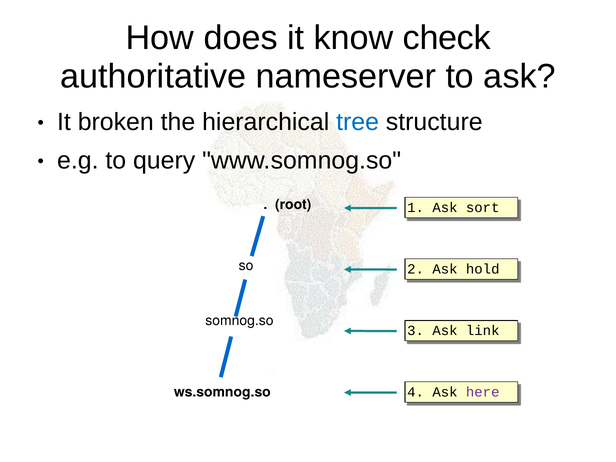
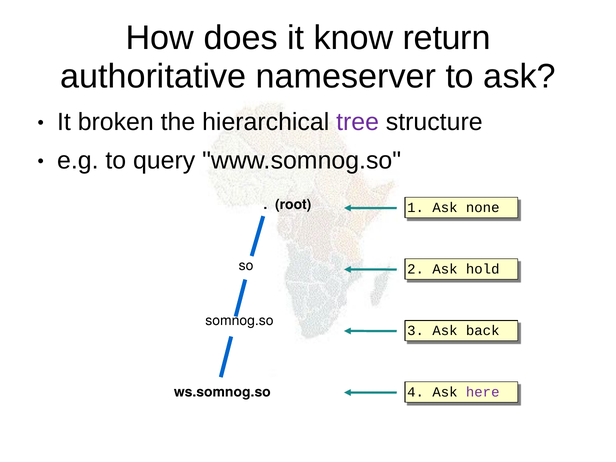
check: check -> return (447, 38)
tree colour: blue -> purple (358, 122)
sort: sort -> none (483, 208)
link: link -> back (483, 331)
